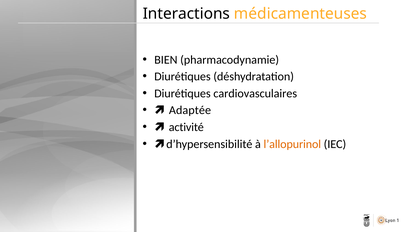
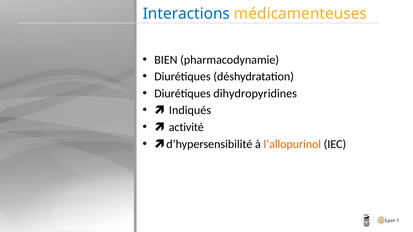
Interactions colour: black -> blue (186, 14)
cardiovasculaires: cardiovasculaires -> dihydropyridines (255, 94)
Adaptée: Adaptée -> Indiqués (190, 110)
